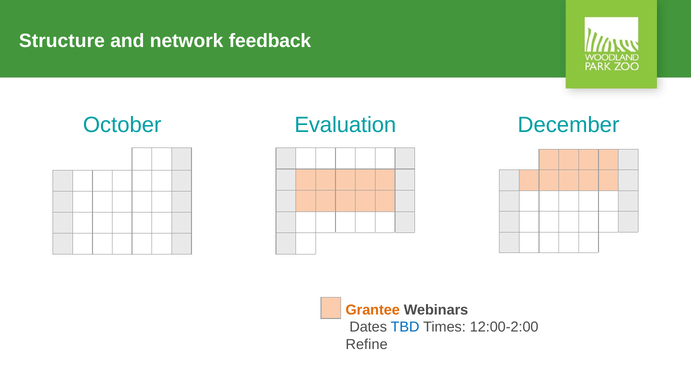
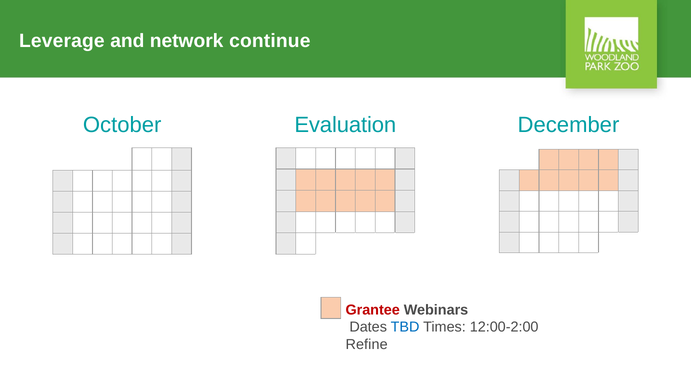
Structure: Structure -> Leverage (62, 41)
feedback: feedback -> continue (270, 41)
Grantee colour: orange -> red (373, 310)
